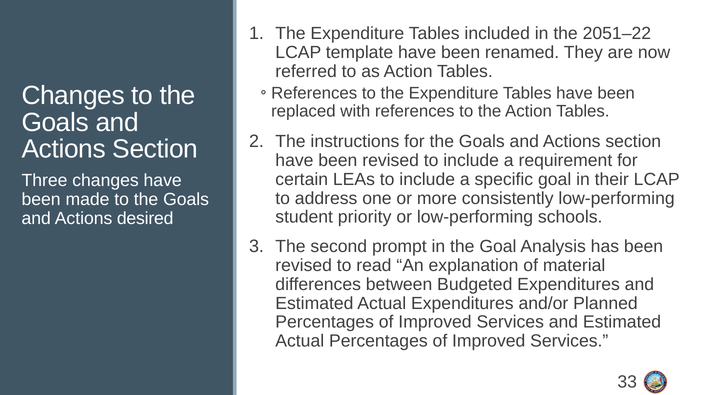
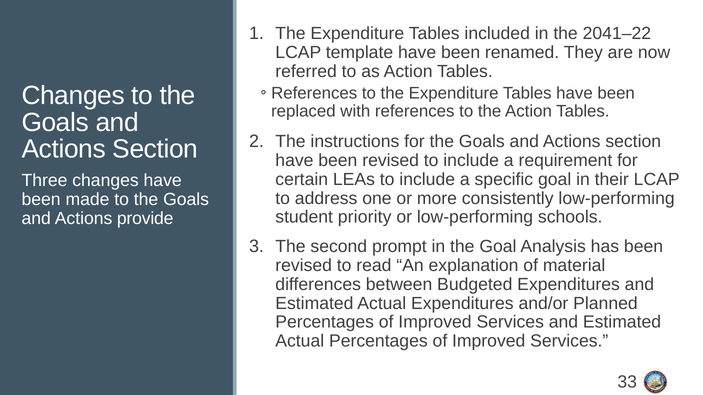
2051–22: 2051–22 -> 2041–22 (617, 34)
desired: desired -> provide (145, 219)
